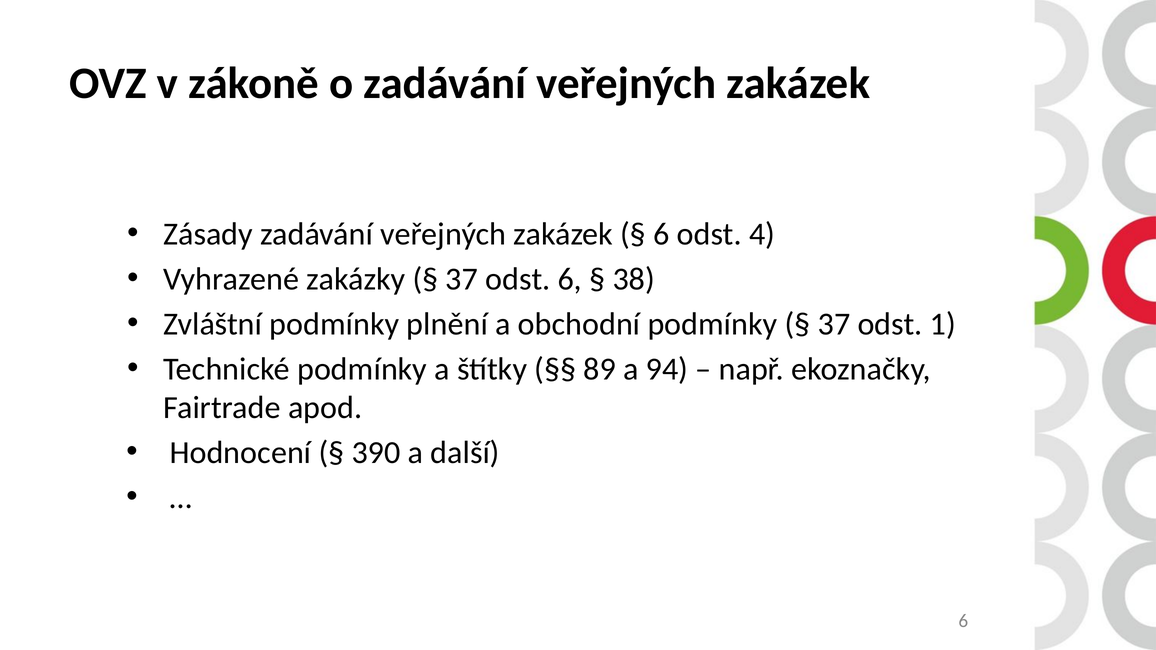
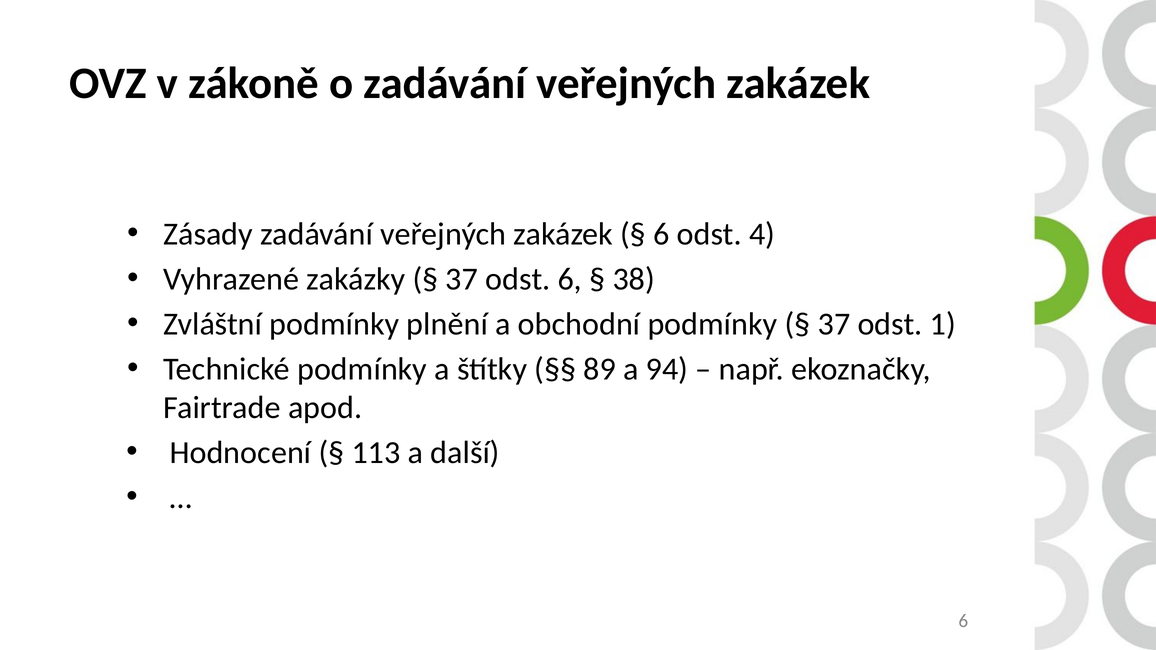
390: 390 -> 113 (376, 453)
